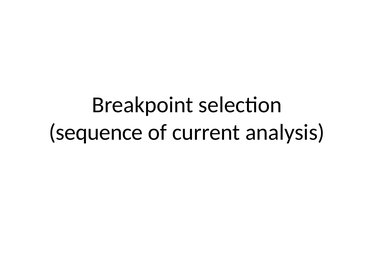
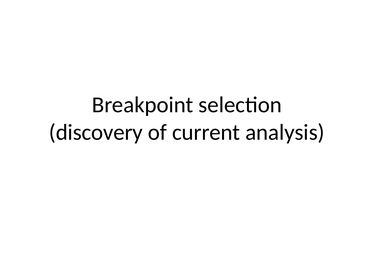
sequence: sequence -> discovery (96, 133)
